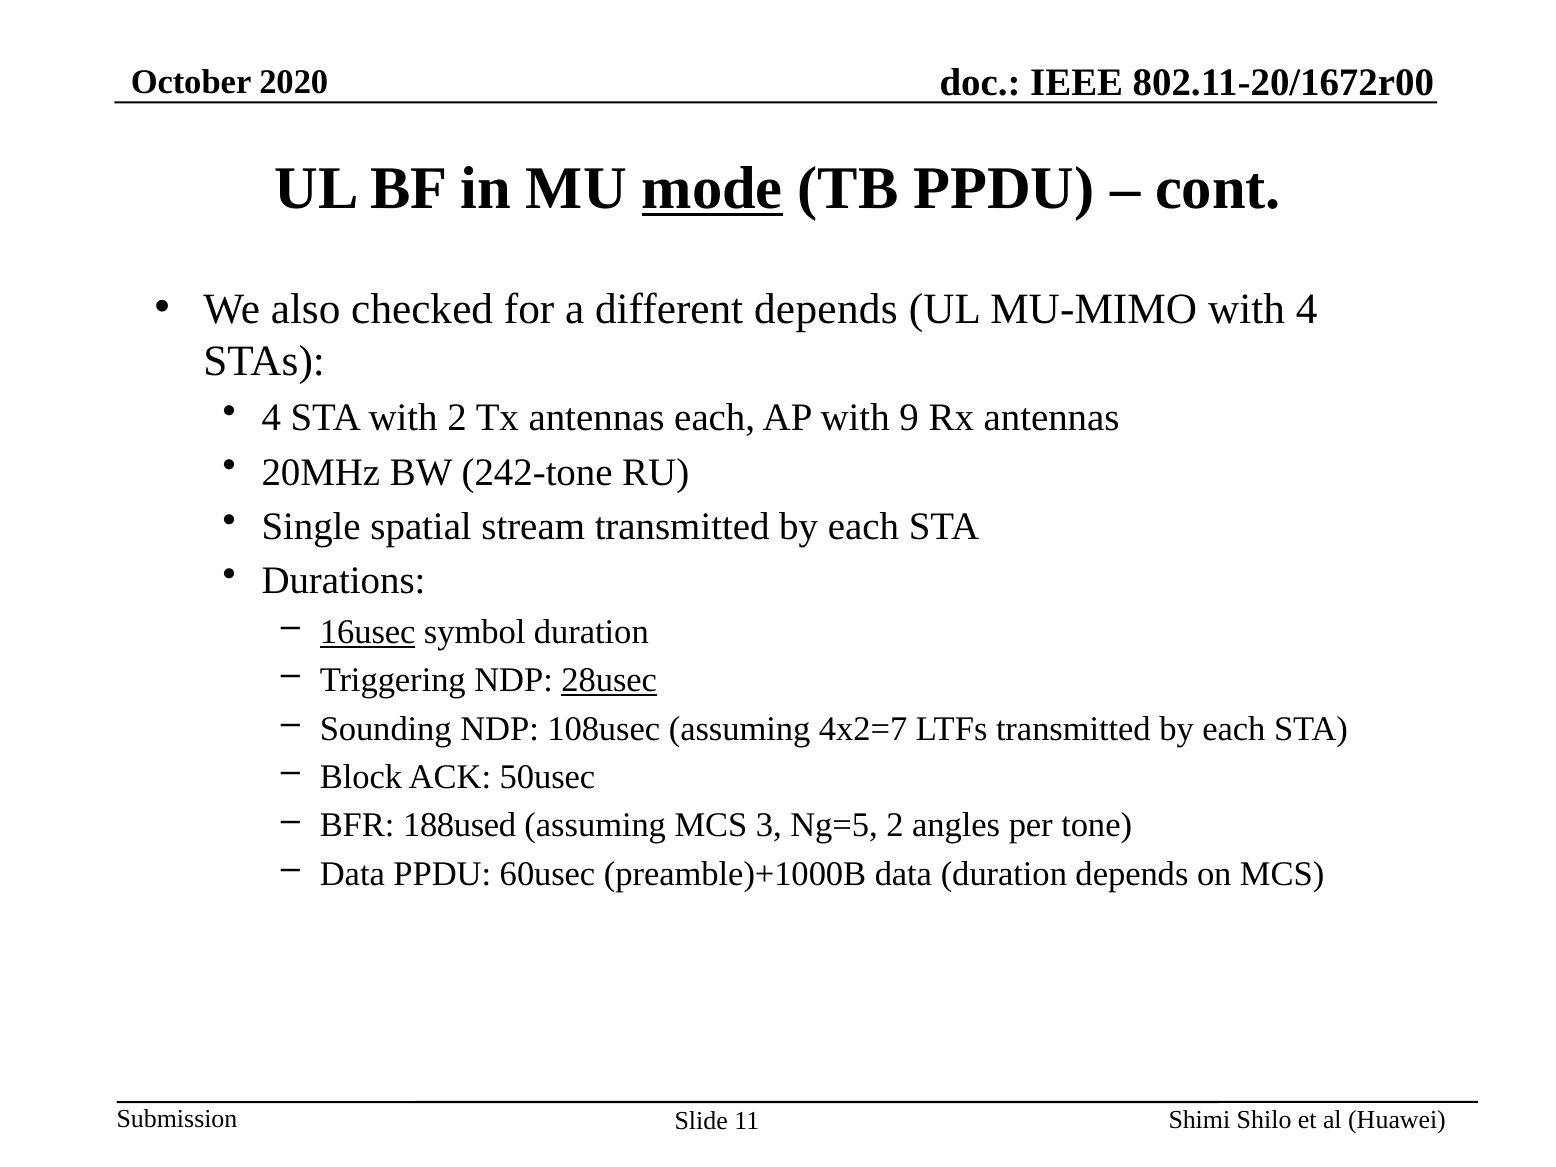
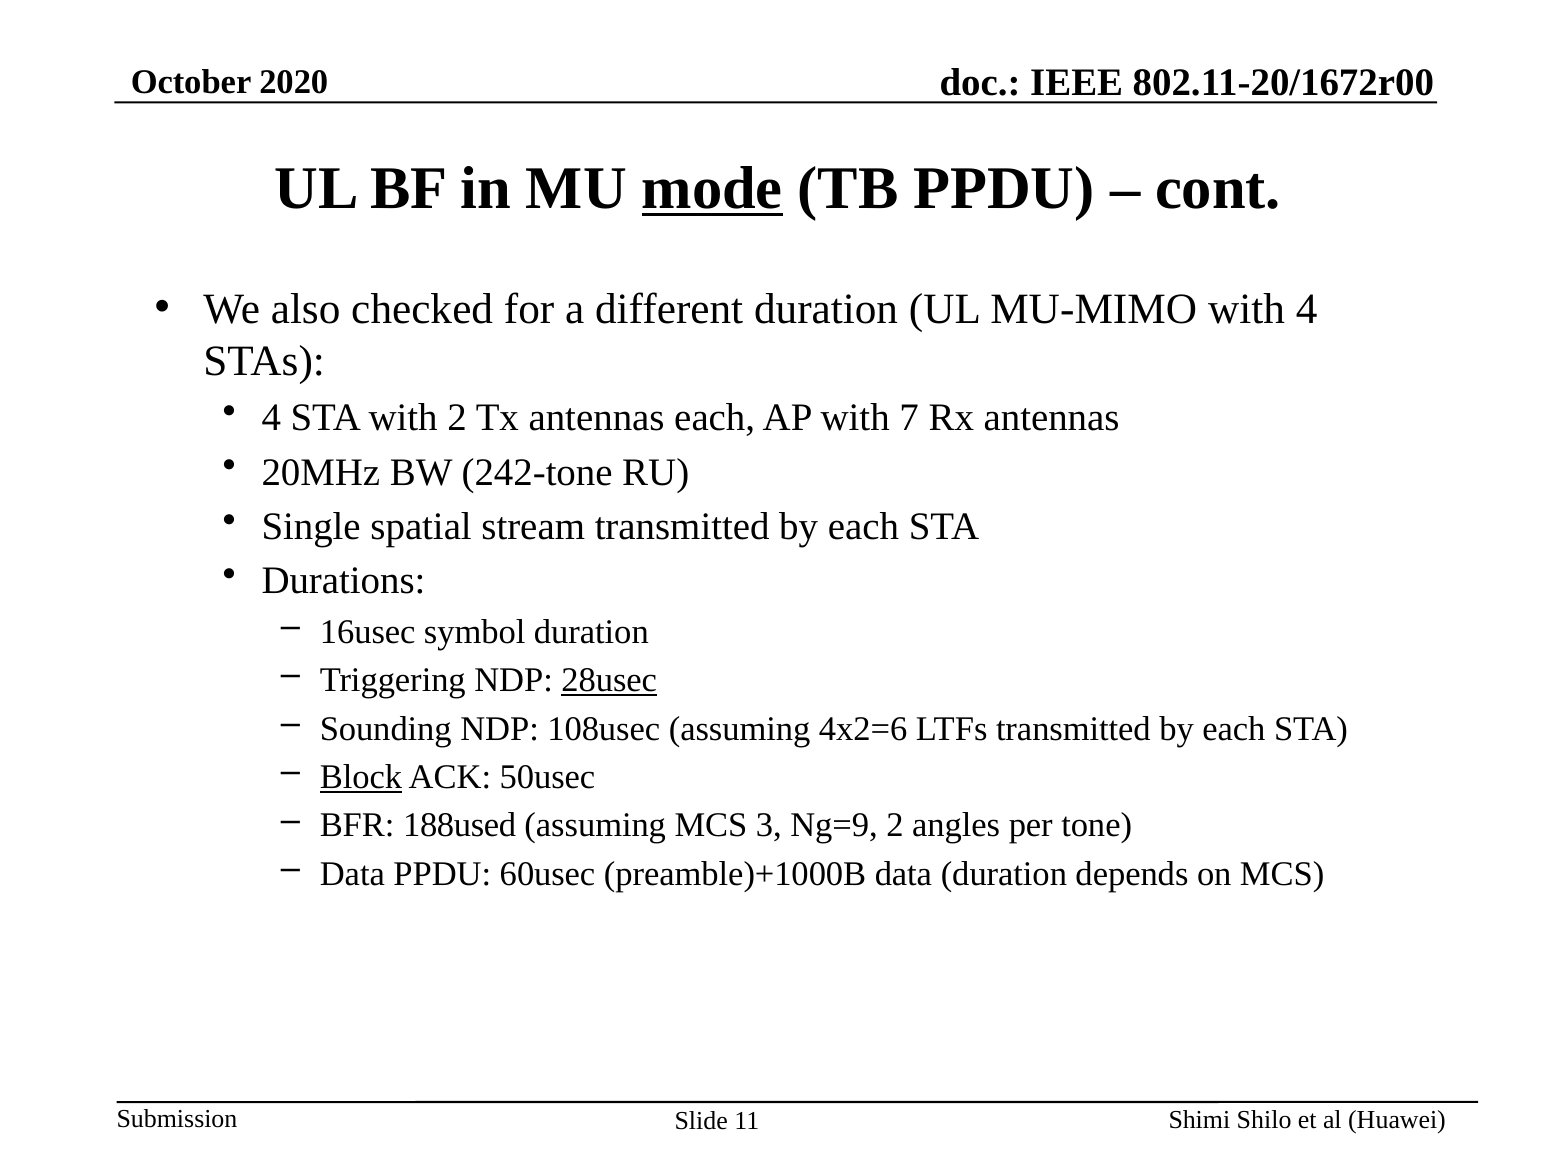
different depends: depends -> duration (826, 309)
9: 9 -> 7 (909, 418)
16usec underline: present -> none (368, 632)
4x2=7: 4x2=7 -> 4x2=6 (863, 729)
Block underline: none -> present (361, 777)
Ng=5: Ng=5 -> Ng=9 (834, 825)
